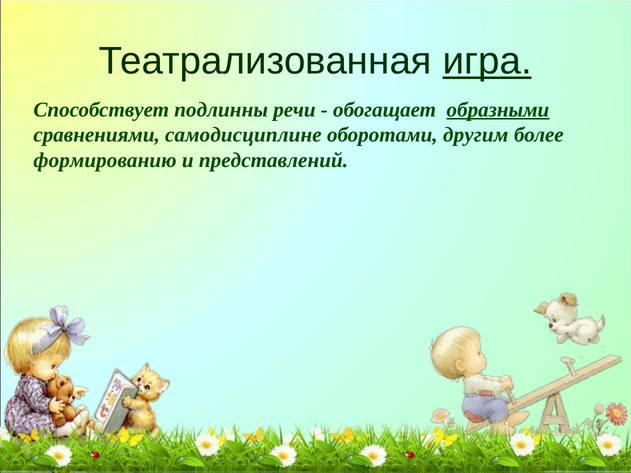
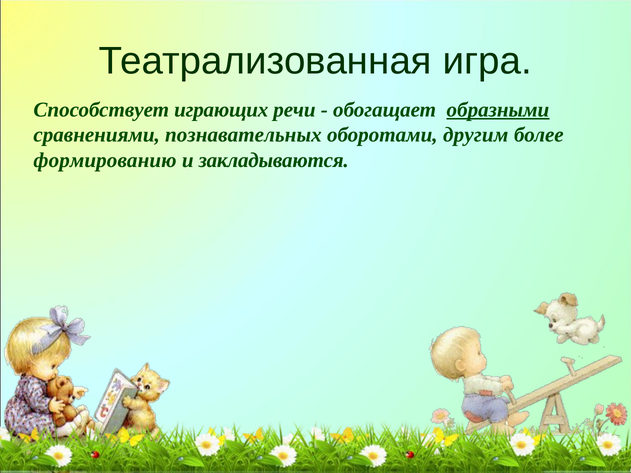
игра underline: present -> none (487, 61)
подлинны: подлинны -> играющих (221, 110)
самодисциплине: самодисциплине -> познавательных (243, 135)
представлений: представлений -> закладываются (274, 160)
